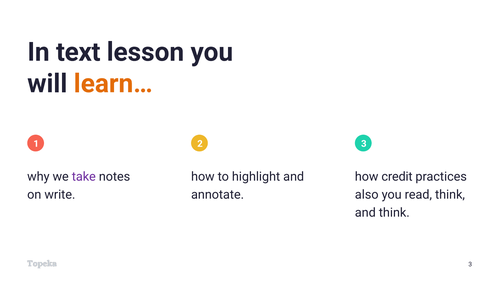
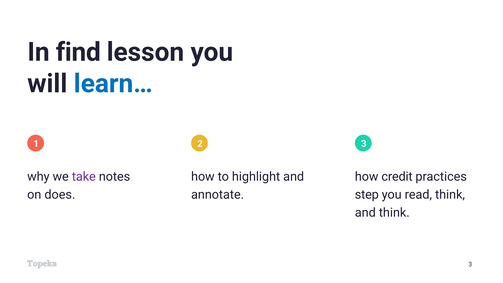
text: text -> find (78, 52)
learn… colour: orange -> blue (113, 84)
write: write -> does (60, 195)
also: also -> step (367, 195)
